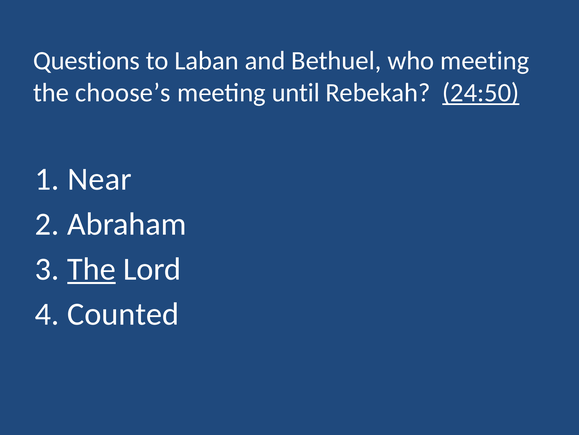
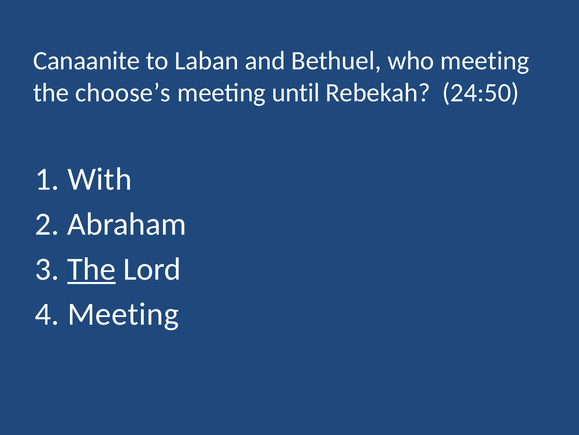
Questions: Questions -> Canaanite (87, 61)
24:50 underline: present -> none (481, 93)
Near: Near -> With (100, 179)
Counted: Counted -> Meeting (123, 314)
